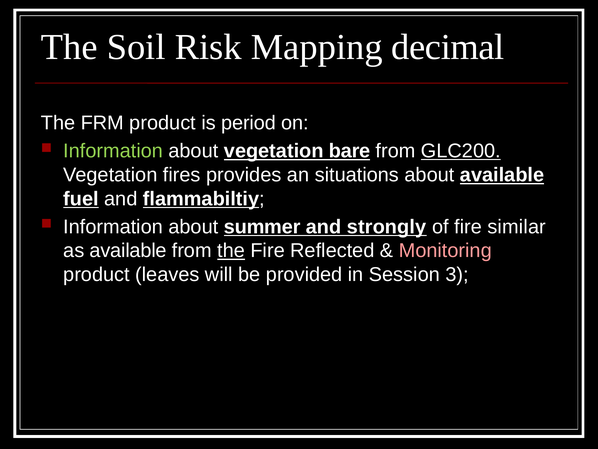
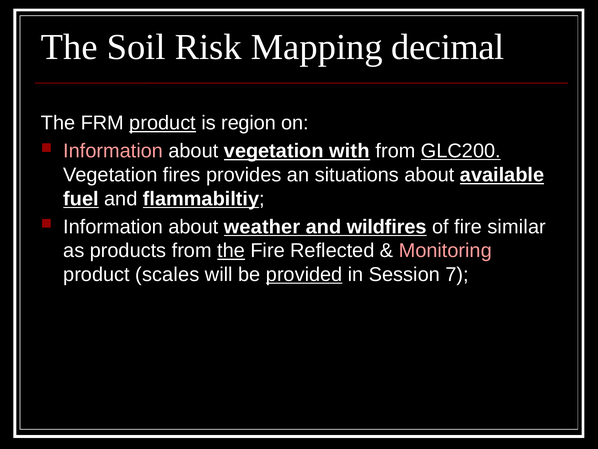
product underline: none -> present (163, 123)
period: period -> region (249, 123)
Information colour: light green -> pink (113, 151)
bare: bare -> with (349, 151)
summer: summer -> weather (262, 226)
strongly: strongly -> wildfires (387, 226)
as available: available -> products (128, 250)
leaves: leaves -> scales (167, 274)
provided underline: none -> present (304, 274)
3: 3 -> 7 (457, 274)
